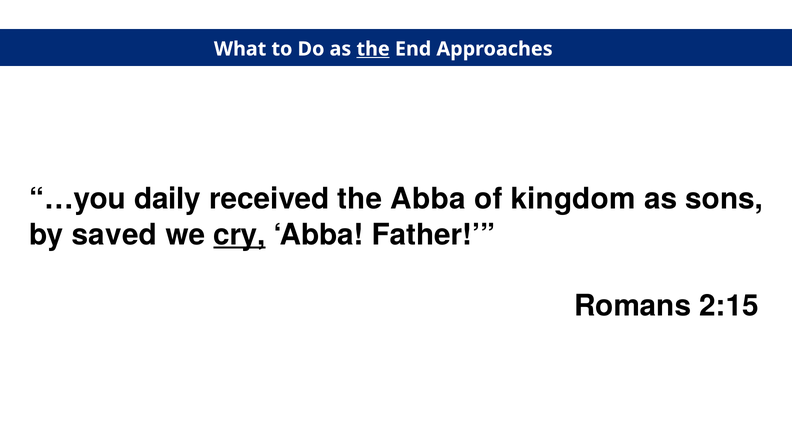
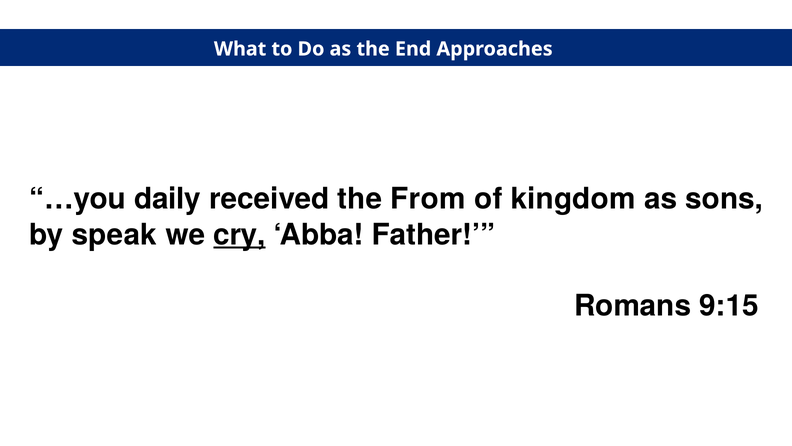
the underline: present -> none (373, 49)
the Abba: Abba -> From (428, 199)
saved: saved -> speak (114, 234)
2:15: 2:15 -> 9:15 (729, 306)
